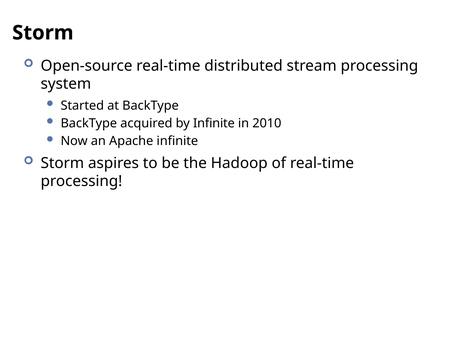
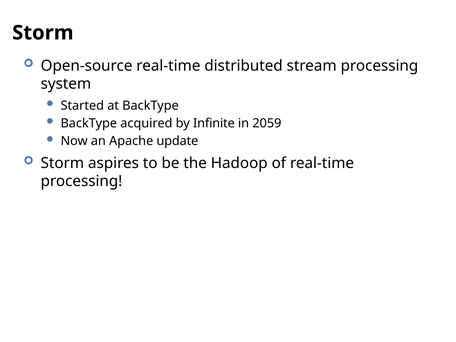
2010: 2010 -> 2059 (267, 123)
Apache infinite: infinite -> update (177, 141)
